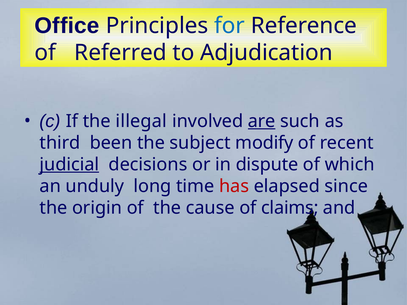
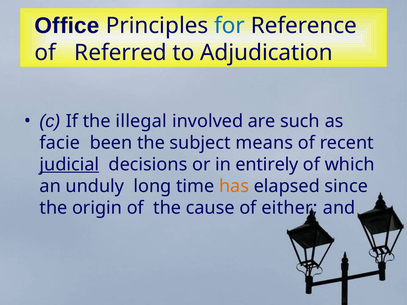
are underline: present -> none (262, 121)
third: third -> facie (60, 143)
modify: modify -> means (264, 143)
dispute: dispute -> entirely (267, 165)
has colour: red -> orange (234, 186)
claims: claims -> either (290, 208)
